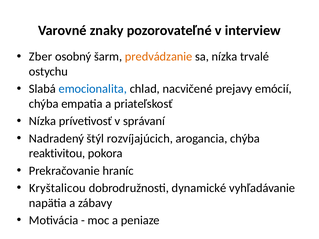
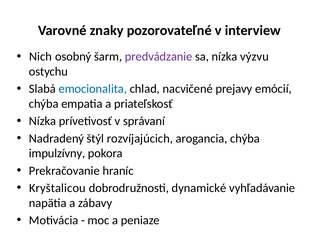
Zber: Zber -> Nich (41, 57)
predvádzanie colour: orange -> purple (159, 57)
trvalé: trvalé -> výzvu (254, 57)
reaktivitou: reaktivitou -> impulzívny (57, 154)
